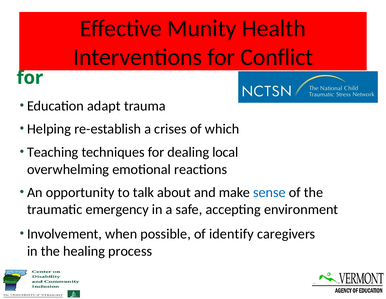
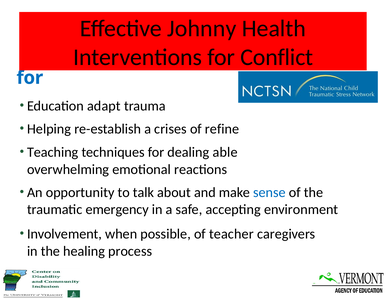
Munity: Munity -> Johnny (202, 28)
for colour: green -> blue (30, 78)
which: which -> refine (222, 129)
local: local -> able (225, 152)
identify: identify -> teacher (231, 233)
